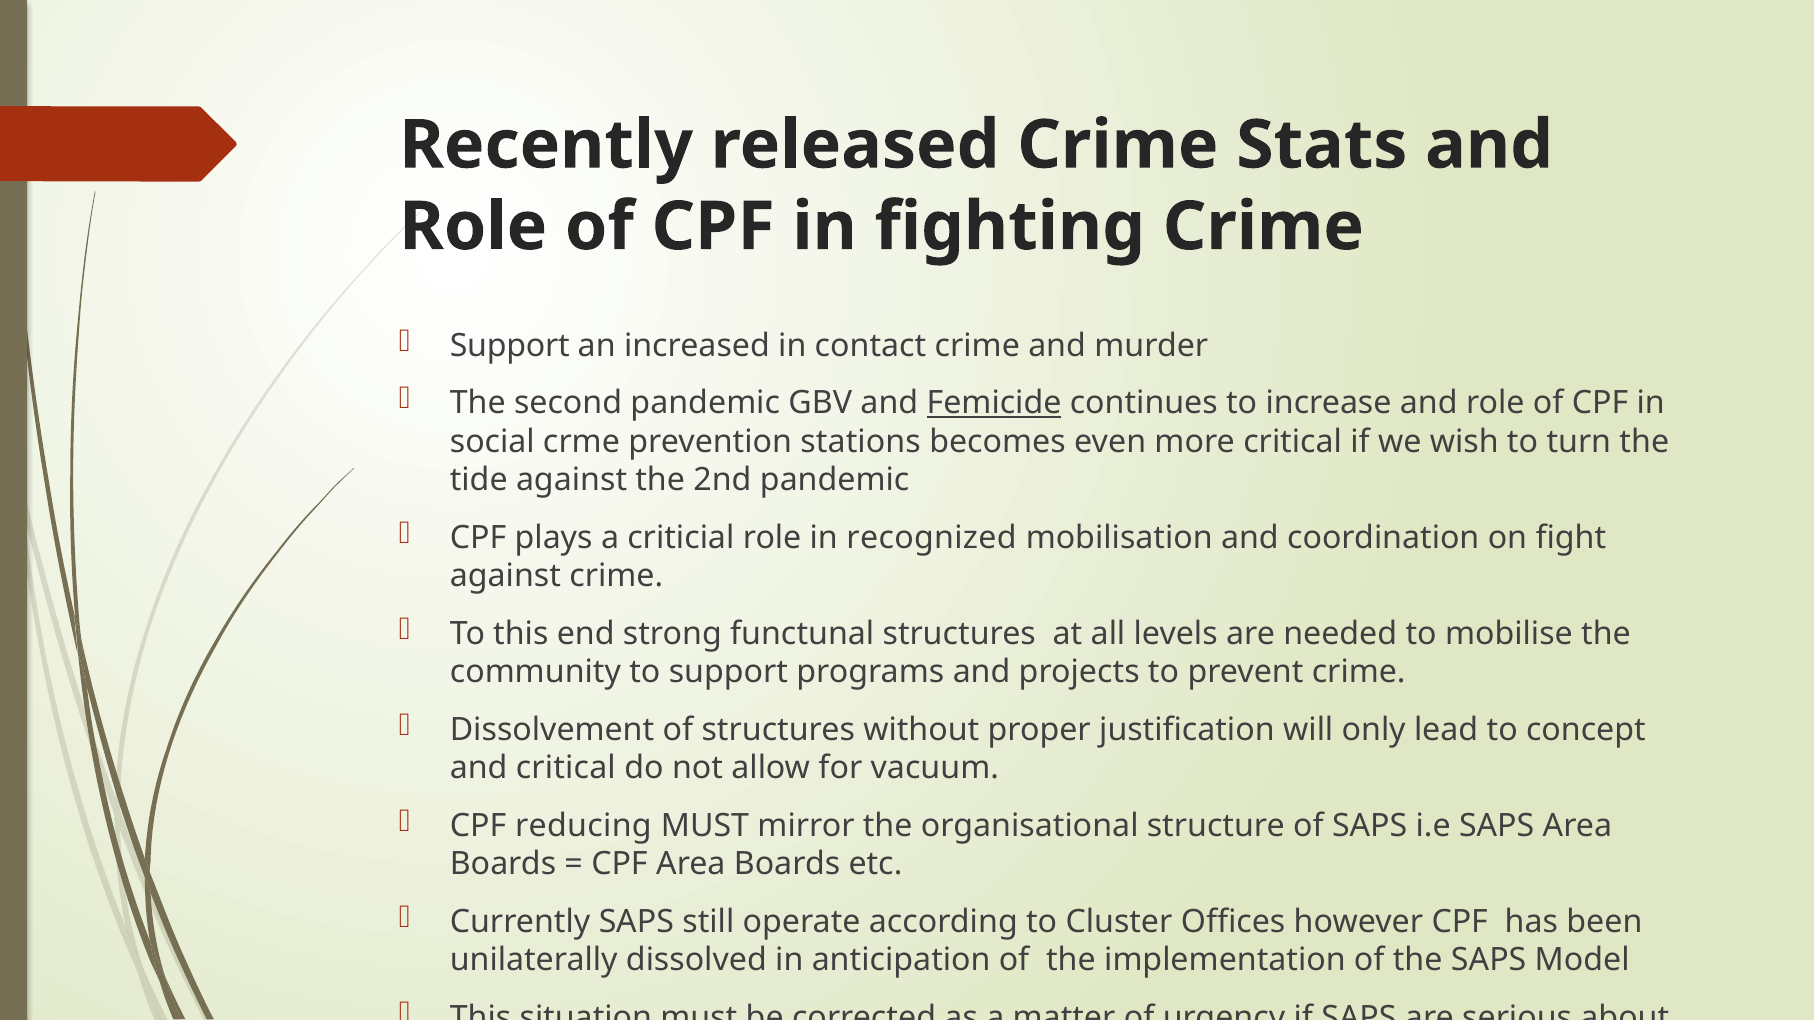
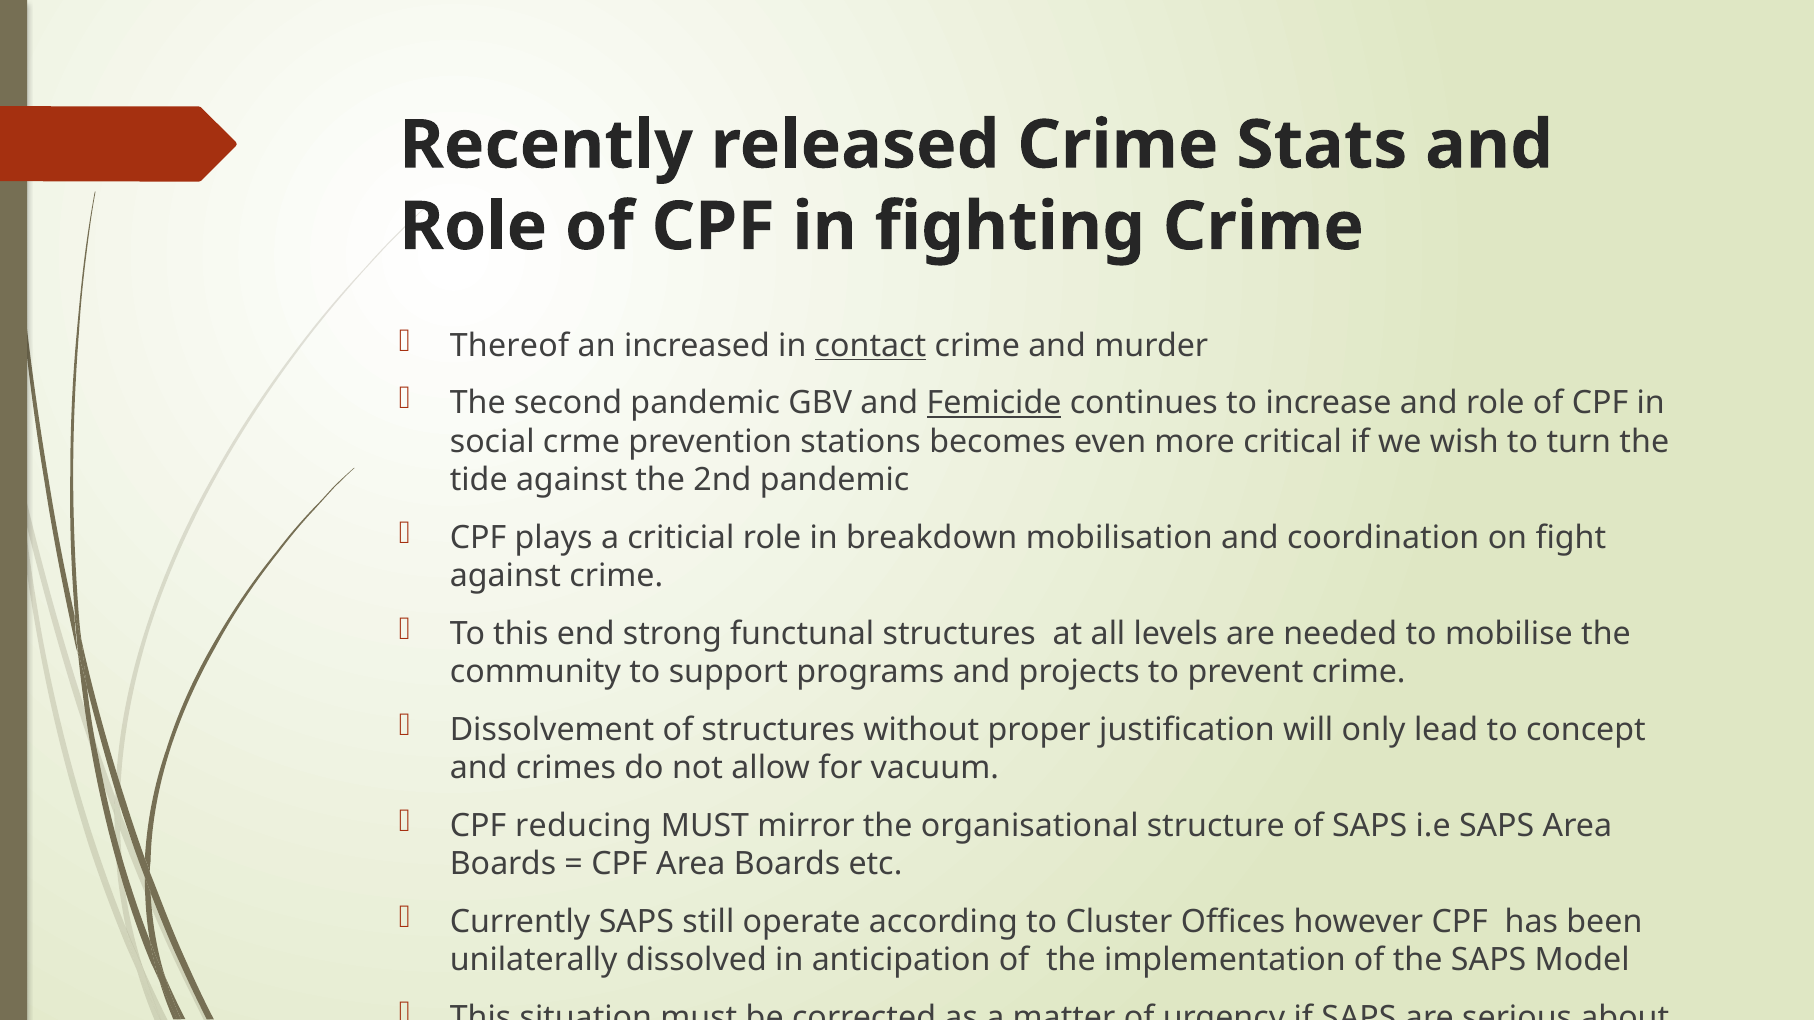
Support: Support -> Thereof (509, 346)
contact underline: none -> present (870, 346)
recognized: recognized -> breakdown (932, 538)
and critical: critical -> crimes (566, 769)
